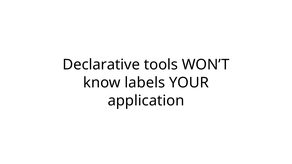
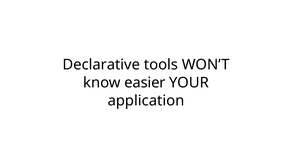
labels: labels -> easier (145, 83)
